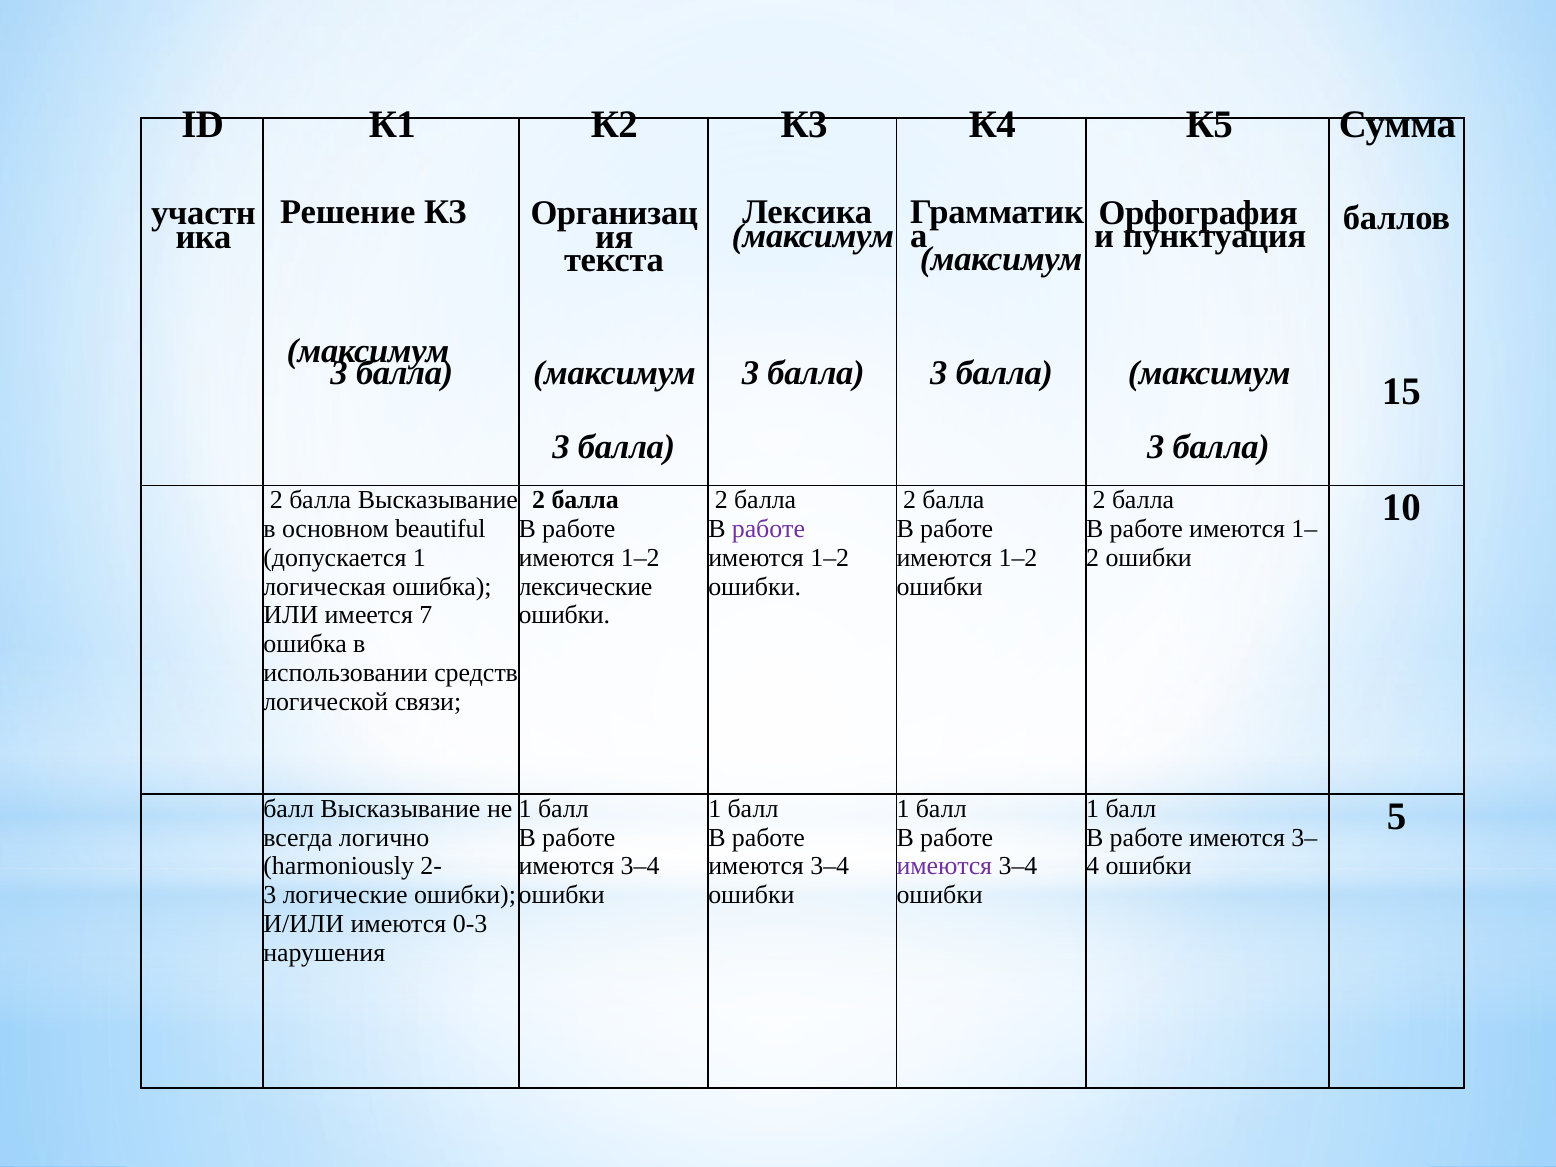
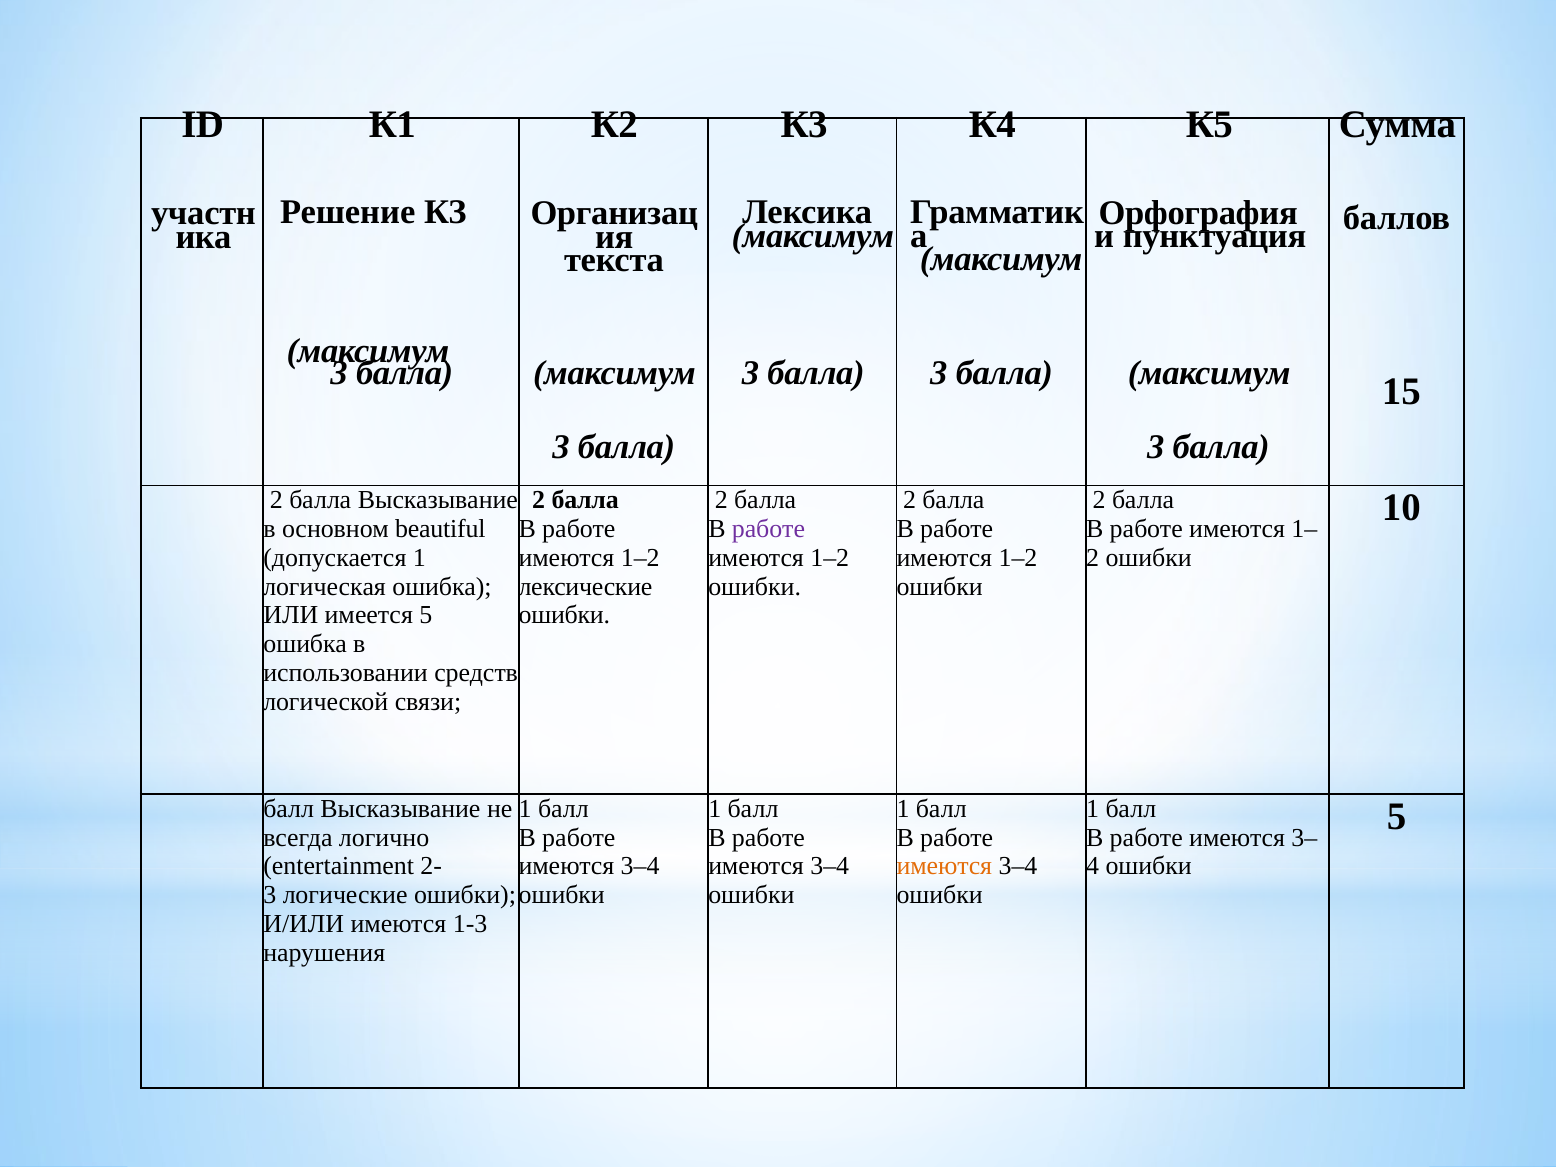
имеется 7: 7 -> 5 (426, 615)
harmoniously: harmoniously -> entertainment (339, 866)
имеются colour: purple -> orange (944, 866)
0-3: 0-3 -> 1-3 (470, 924)
